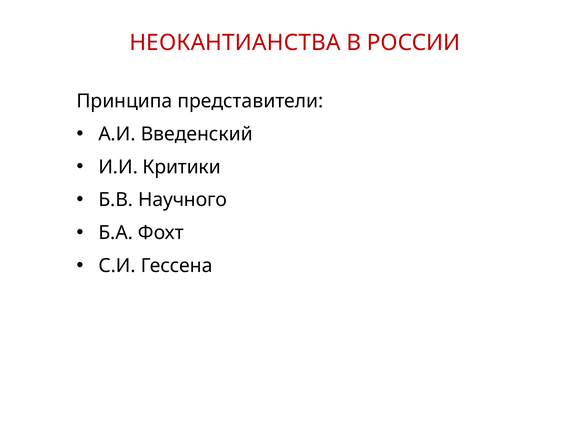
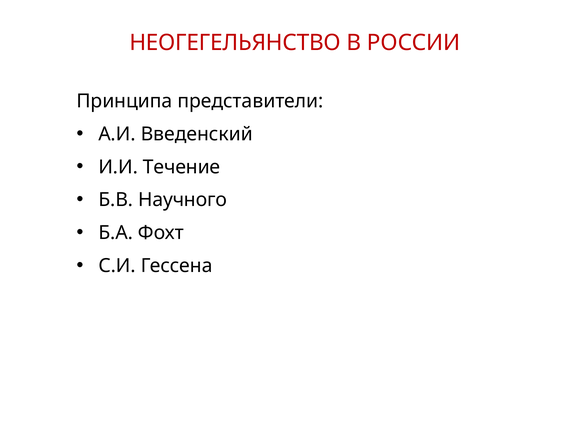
НЕОКАНТИАНСТВА: НЕОКАНТИАНСТВА -> НЕОГЕГЕЛЬЯНСТВО (235, 43)
Критики: Критики -> Течение (182, 167)
